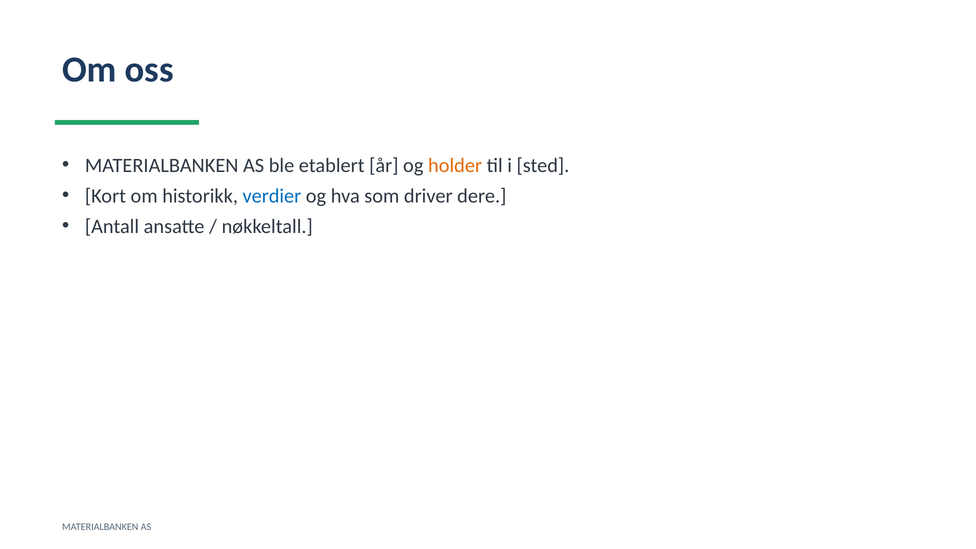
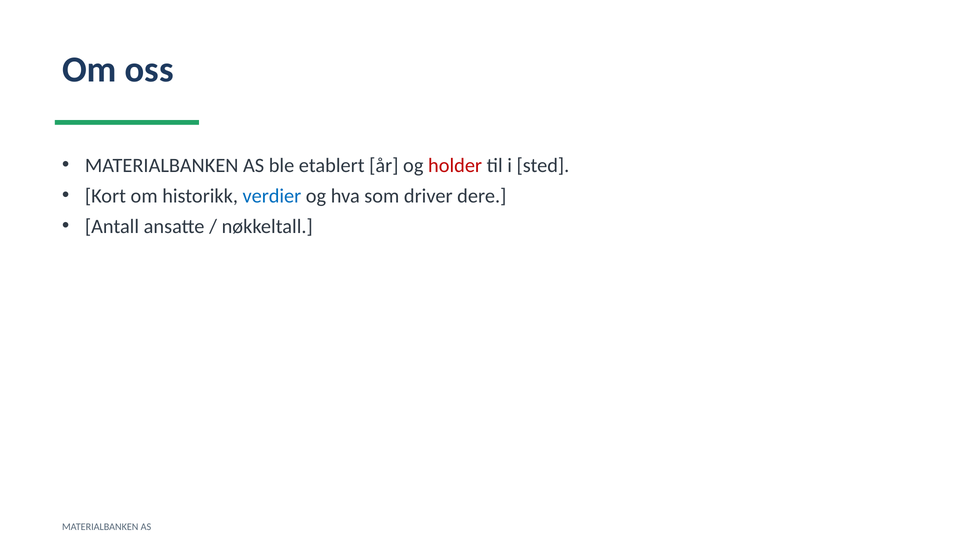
holder colour: orange -> red (455, 165)
